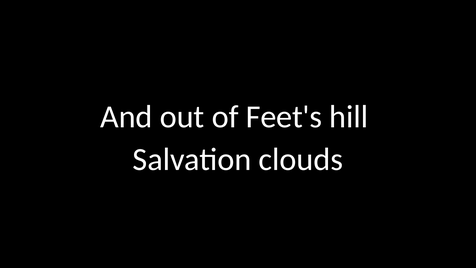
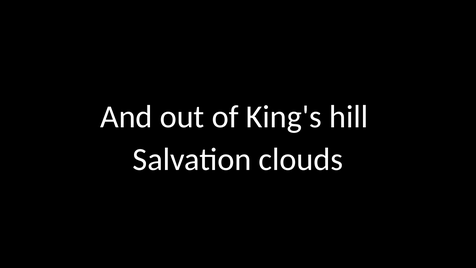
Feet's: Feet's -> King's (284, 117)
